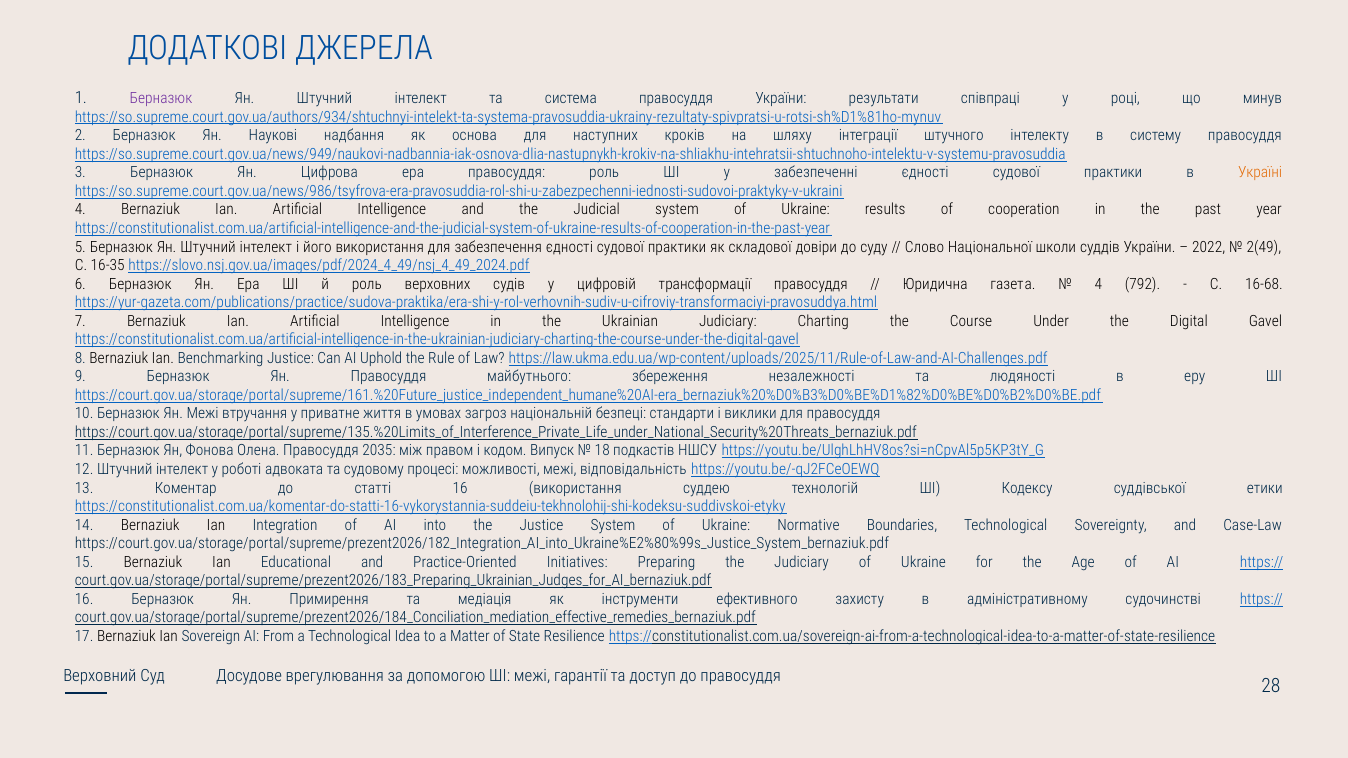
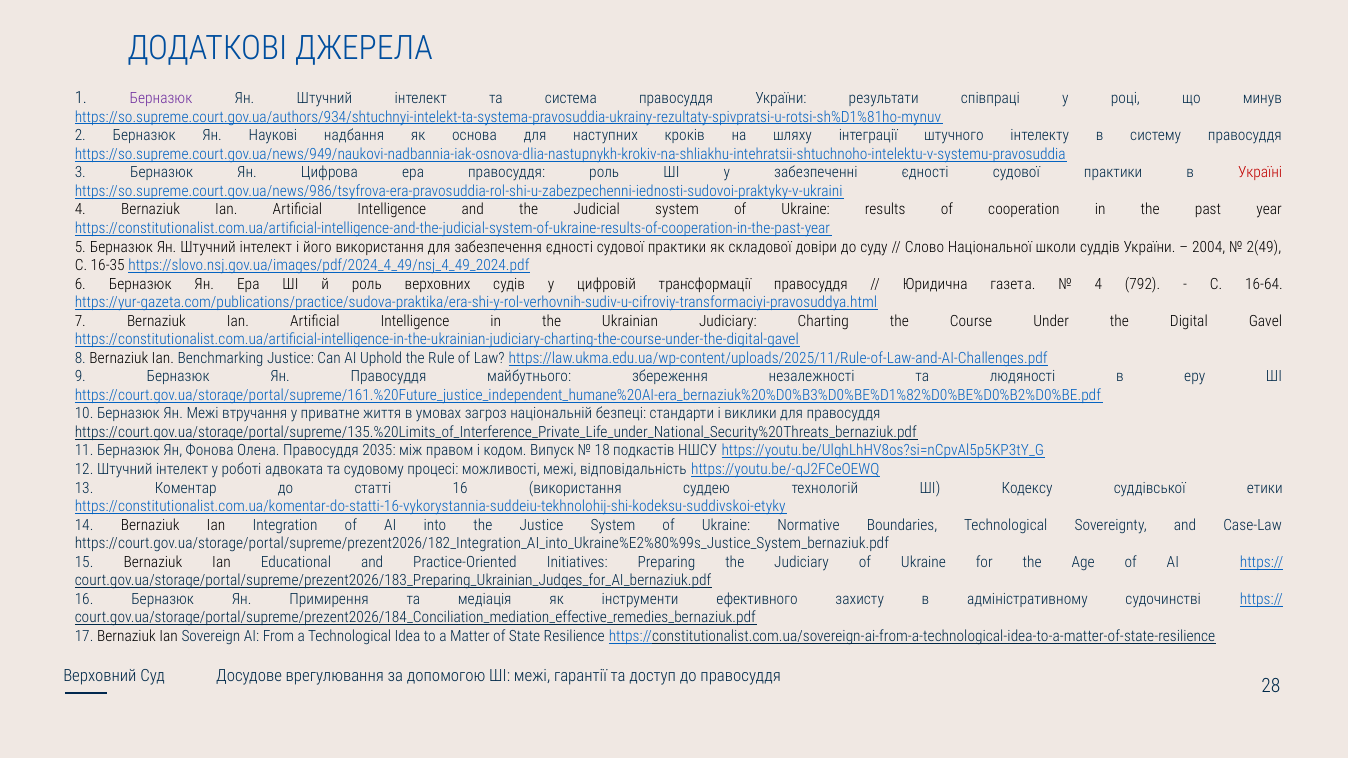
Україні colour: orange -> red (1260, 173)
2022: 2022 -> 2004 (1209, 247)
16-68: 16-68 -> 16-64 (1264, 284)
